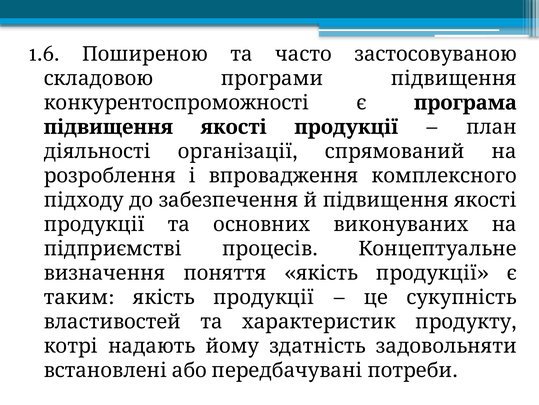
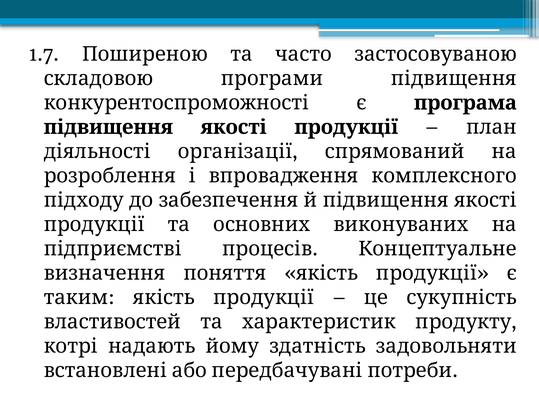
1.6: 1.6 -> 1.7 (44, 54)
